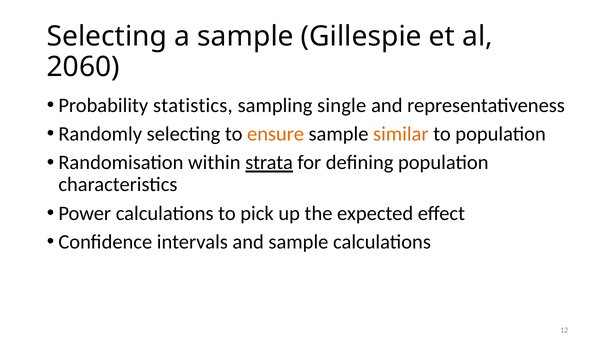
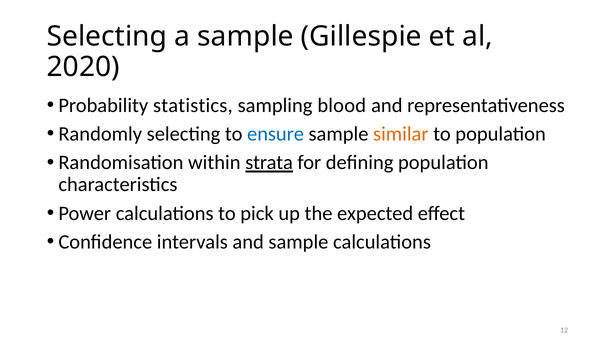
2060: 2060 -> 2020 (83, 67)
single: single -> blood (342, 105)
ensure colour: orange -> blue (276, 134)
